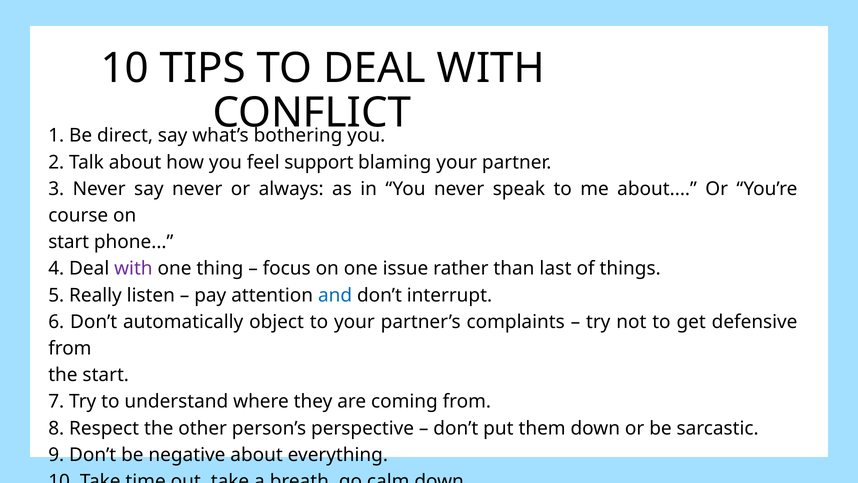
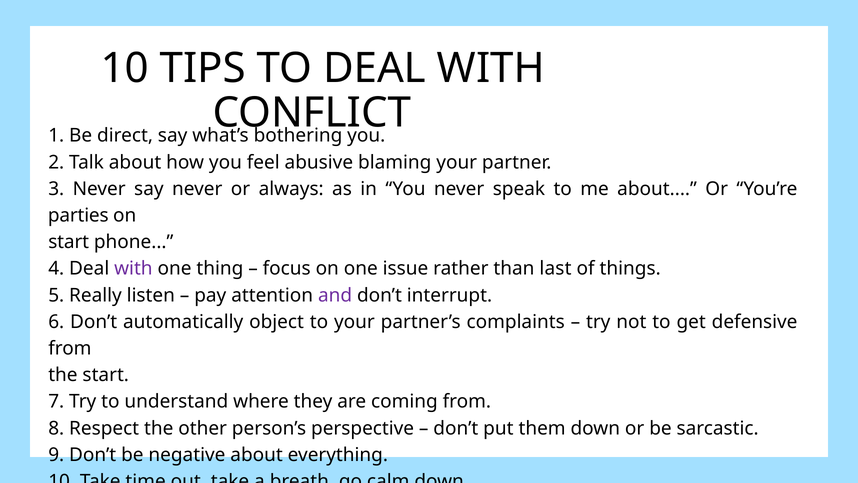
support: support -> abusive (319, 162)
course: course -> parties (78, 215)
and colour: blue -> purple (335, 295)
